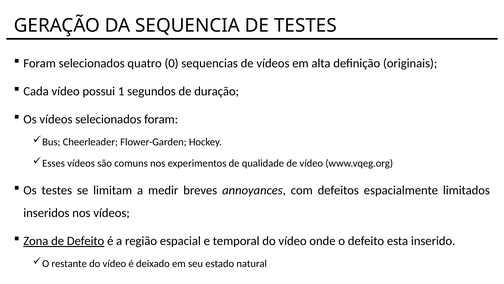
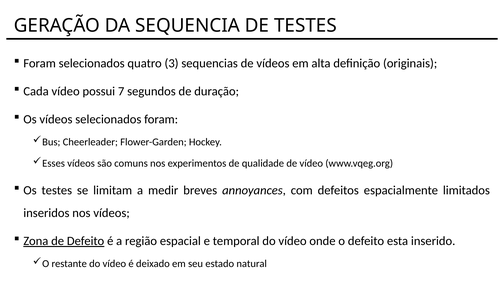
0: 0 -> 3 (172, 63)
1: 1 -> 7 (121, 91)
